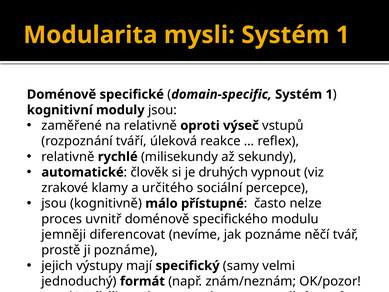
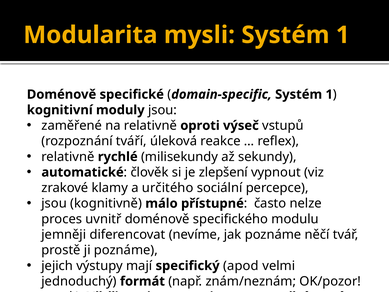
druhých: druhých -> zlepšení (223, 172)
specifický samy: samy -> apod (241, 266)
